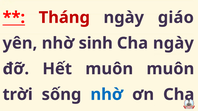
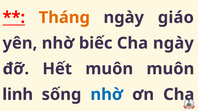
Tháng colour: red -> orange (64, 18)
sinh: sinh -> biếc (96, 43)
trời: trời -> linh (18, 95)
